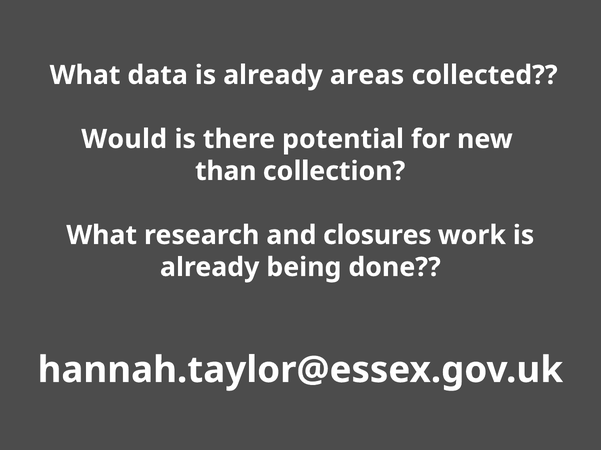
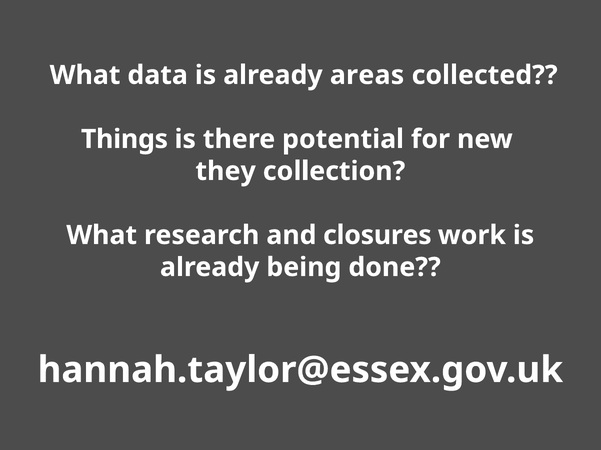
Would: Would -> Things (124, 139)
than: than -> they (226, 171)
